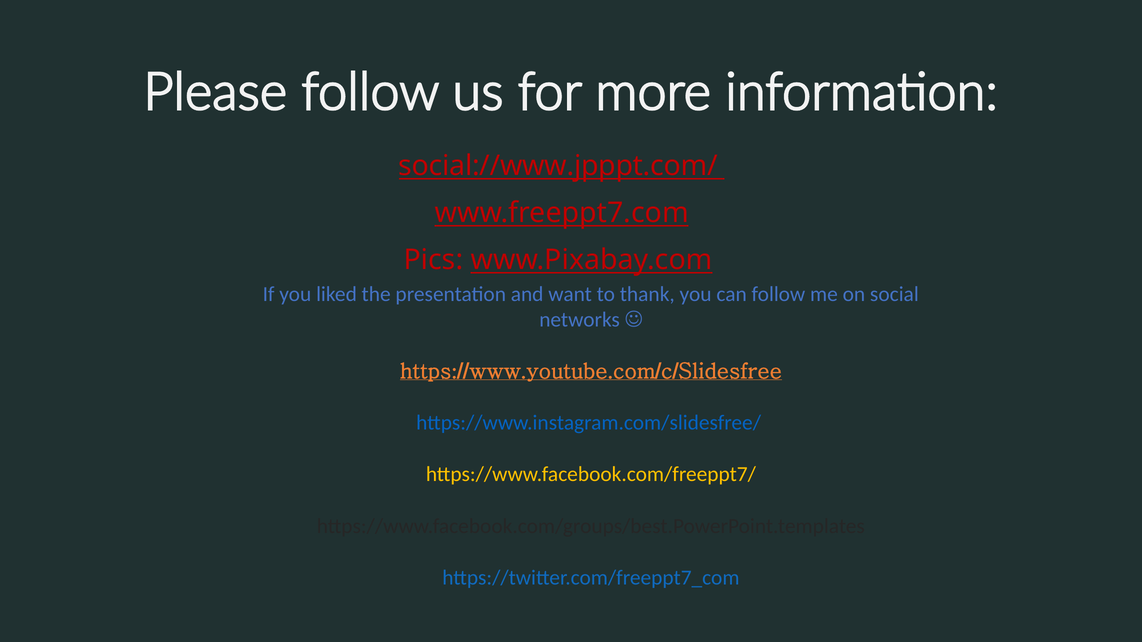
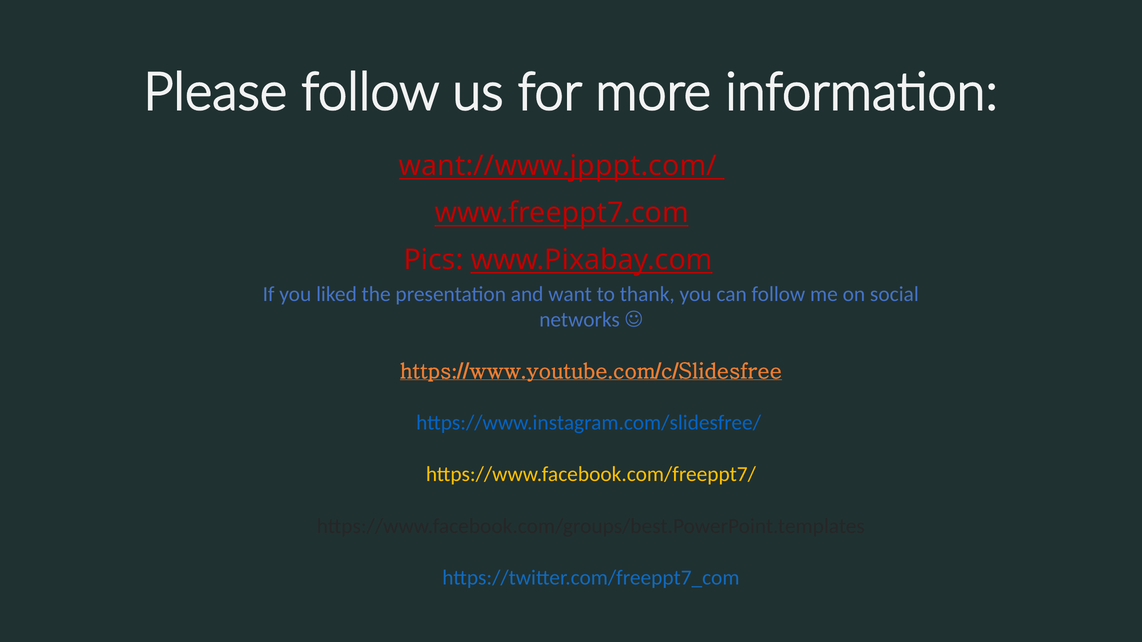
social://www.jpppt.com/: social://www.jpppt.com/ -> want://www.jpppt.com/ (558, 166)
